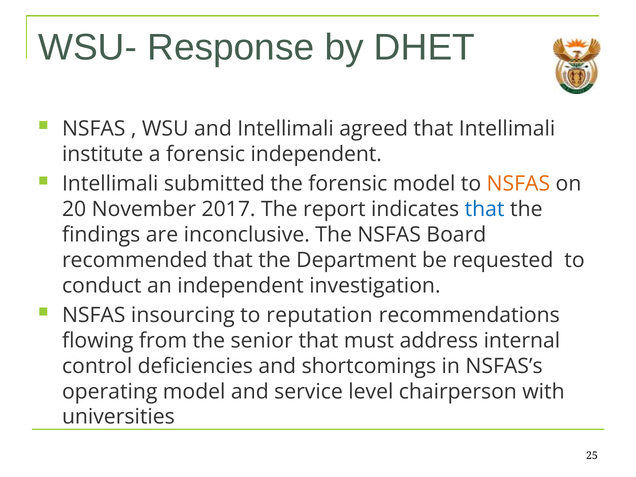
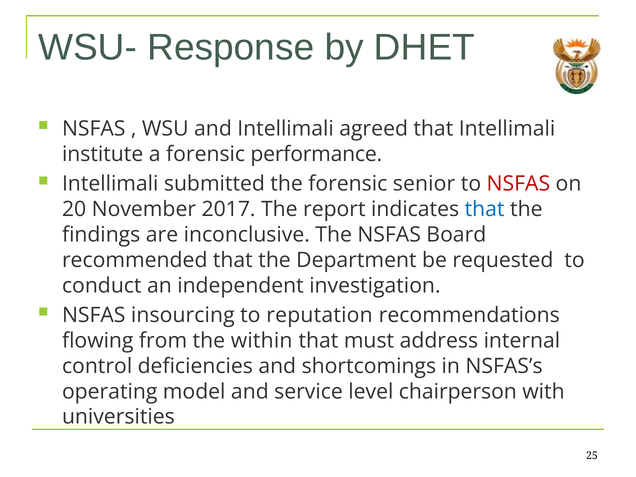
forensic independent: independent -> performance (316, 154)
forensic model: model -> senior (424, 184)
NSFAS colour: orange -> red (518, 184)
senior: senior -> within (262, 341)
